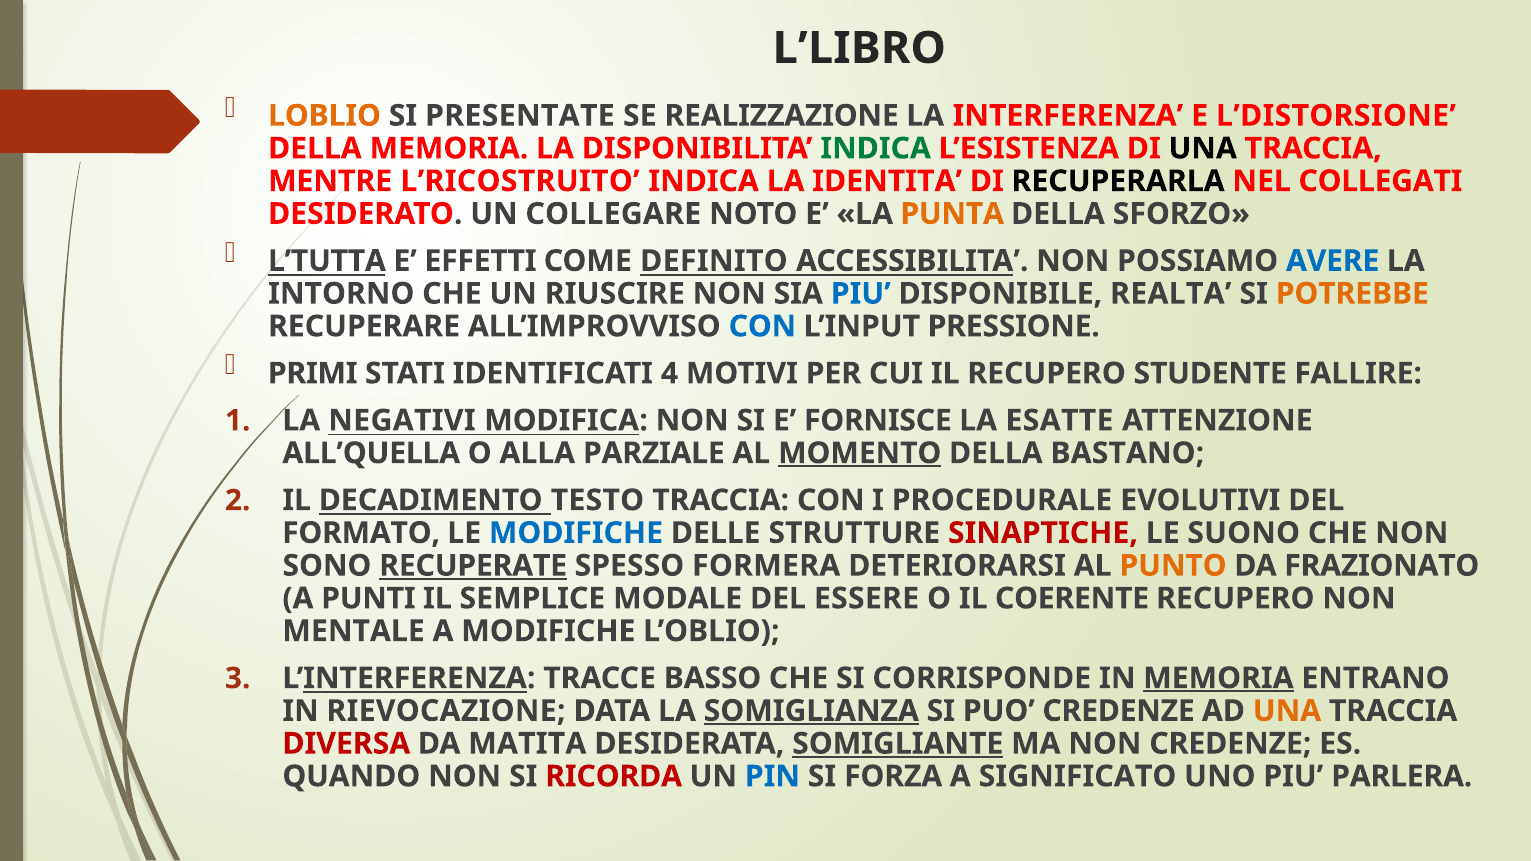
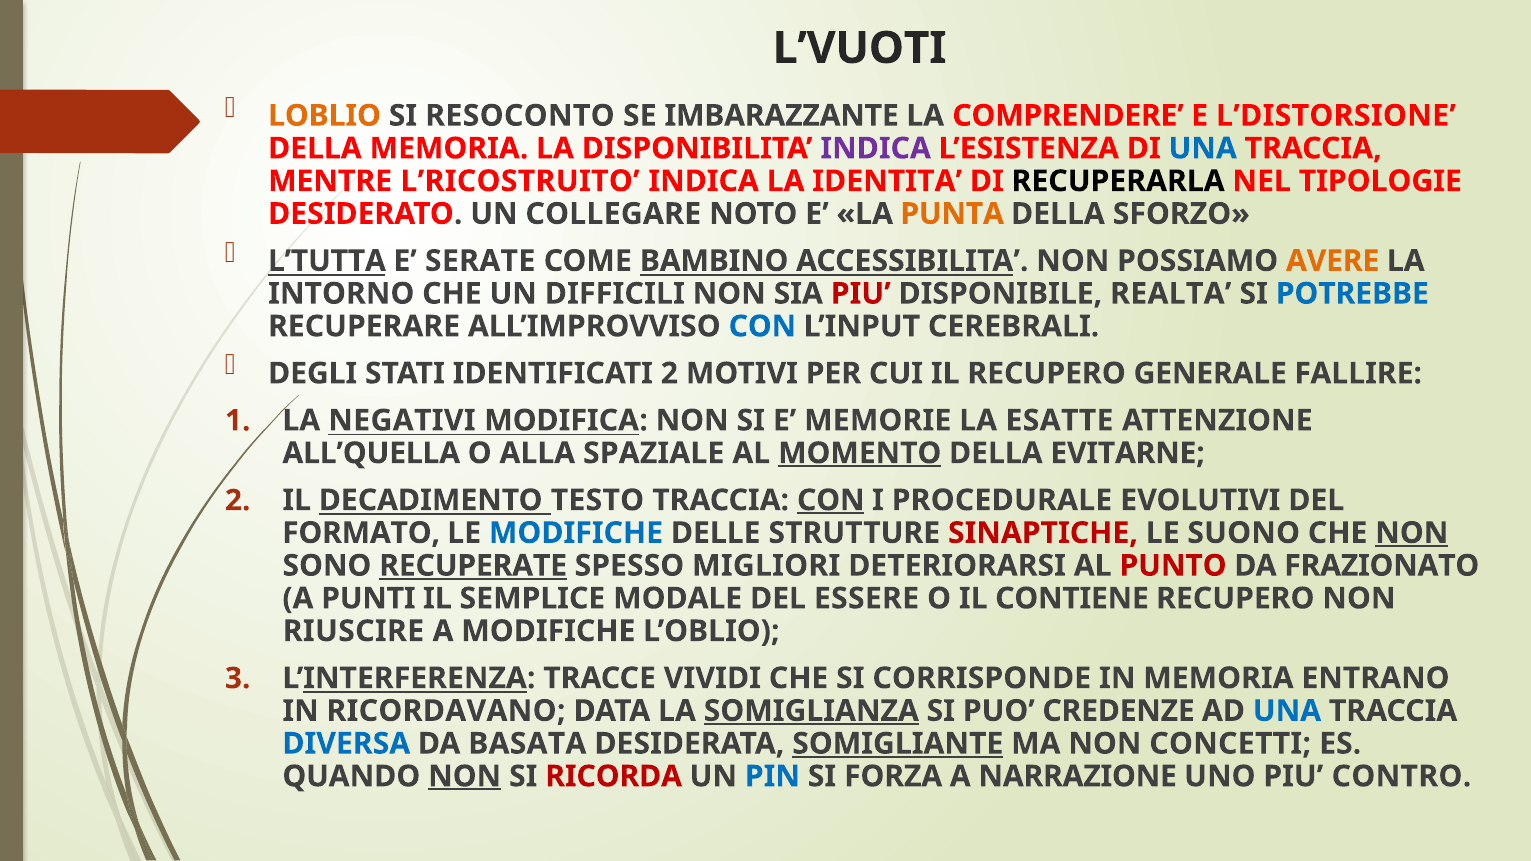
L’LIBRO: L’LIBRO -> L’VUOTI (860, 48)
PRESENTATE: PRESENTATE -> RESOCONTO (520, 116)
REALIZZAZIONE: REALIZZAZIONE -> IMBARAZZANTE (782, 116)
INTERFERENZA: INTERFERENZA -> COMPRENDERE (1068, 116)
INDICA colour: green -> purple (876, 148)
UNA colour: black -> blue (1203, 148)
COLLEGATI: COLLEGATI -> TIPOLOGIE (1380, 181)
EFFETTI: EFFETTI -> SERATE (480, 261)
DEFINITO: DEFINITO -> BAMBINO (714, 261)
AVERE colour: blue -> orange (1333, 261)
RIUSCIRE: RIUSCIRE -> DIFFICILI (615, 294)
PIU colour: blue -> red (861, 294)
POTREBBE colour: orange -> blue (1352, 294)
PRESSIONE: PRESSIONE -> CEREBRALI (1014, 326)
PRIMI: PRIMI -> DEGLI (313, 373)
IDENTIFICATI 4: 4 -> 2 (669, 373)
STUDENTE: STUDENTE -> GENERALE (1210, 373)
FORNISCE: FORNISCE -> MEMORIE (878, 421)
PARZIALE: PARZIALE -> SPAZIALE (654, 453)
BASTANO: BASTANO -> EVITARNE (1128, 453)
CON underline: none -> present (831, 500)
NON underline: none -> present (1412, 533)
FORMERA: FORMERA -> MIGLIORI (766, 566)
PUNTO colour: orange -> red (1173, 566)
COERENTE: COERENTE -> CONTIENE (1072, 599)
MENTALE: MENTALE -> RIUSCIRE (353, 631)
BASSO: BASSO -> VIVIDI (712, 678)
MEMORIA underline: present -> none (1218, 678)
RIEVOCAZIONE: RIEVOCAZIONE -> RICORDAVANO (446, 711)
UNA colour: orange -> blue (1287, 711)
DIVERSA colour: red -> blue (346, 744)
MATITA: MATITA -> BASATA (527, 744)
NON CREDENZE: CREDENZE -> CONCETTI (1230, 744)
NON underline: none -> present (465, 777)
SIGNIFICATO: SIGNIFICATO -> NARRAZIONE (1078, 777)
PARLERA: PARLERA -> CONTRO (1401, 777)
